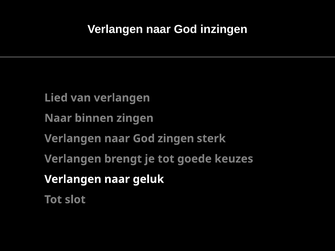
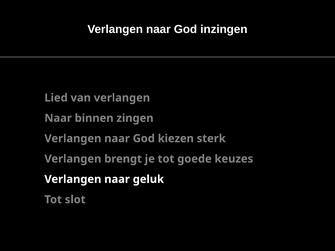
God zingen: zingen -> kiezen (176, 139)
